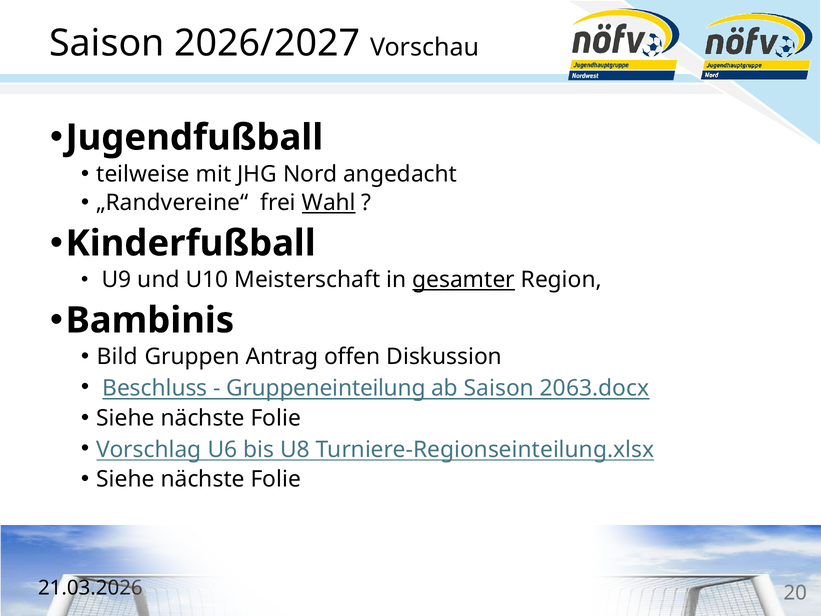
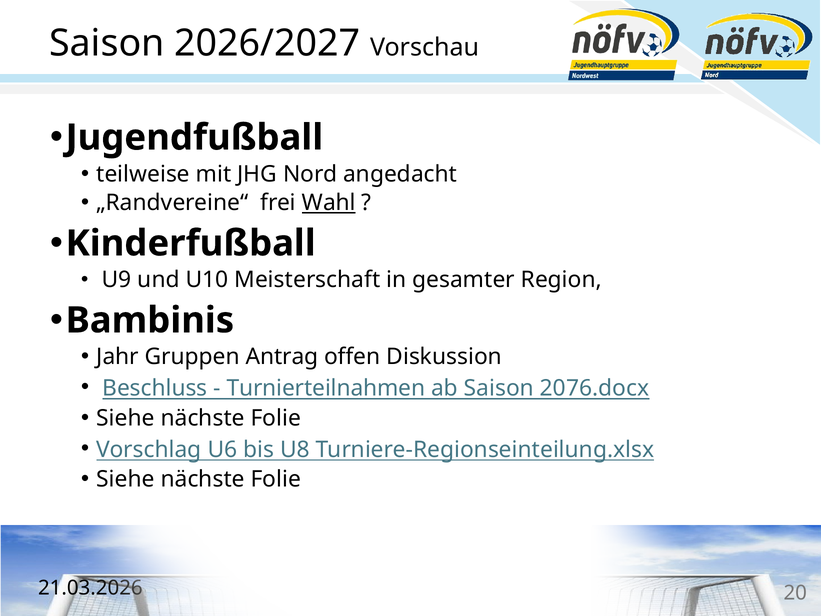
gesamter underline: present -> none (464, 280)
Bild: Bild -> Jahr (118, 357)
Gruppeneinteilung: Gruppeneinteilung -> Turnierteilnahmen (326, 388)
2063.docx: 2063.docx -> 2076.docx (595, 388)
